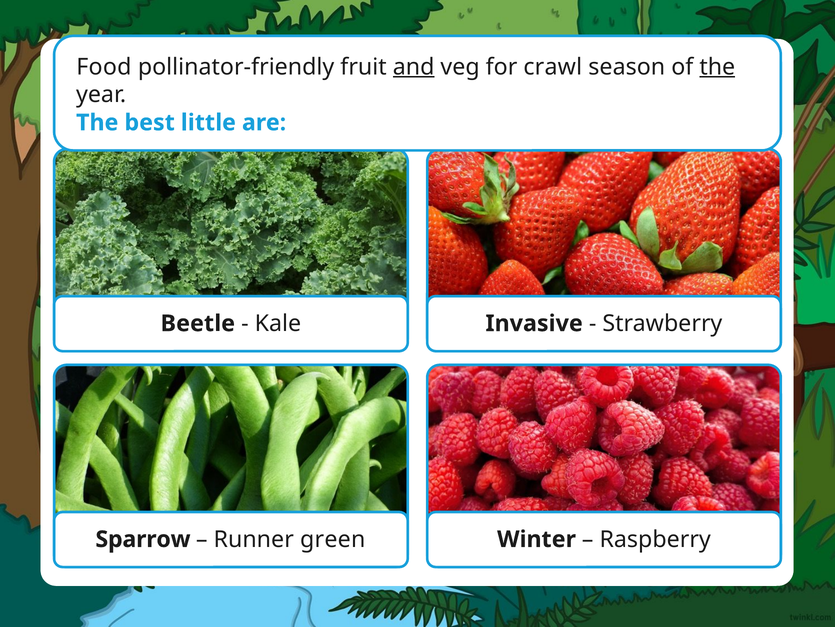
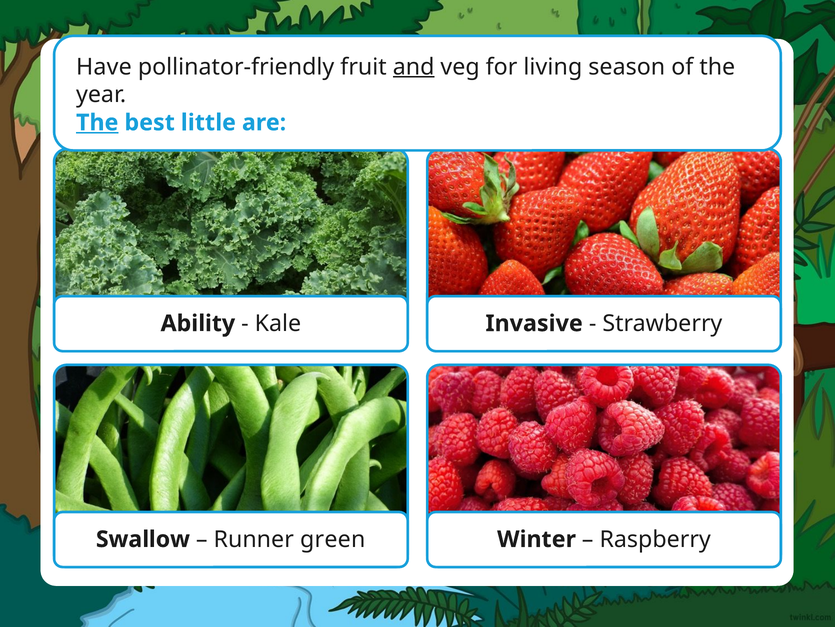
Food: Food -> Have (104, 67)
crawl: crawl -> living (553, 67)
the underline: present -> none (717, 67)
The underline: none -> present (97, 122)
Beetle: Beetle -> Ability (198, 323)
Sparrow: Sparrow -> Swallow (143, 539)
